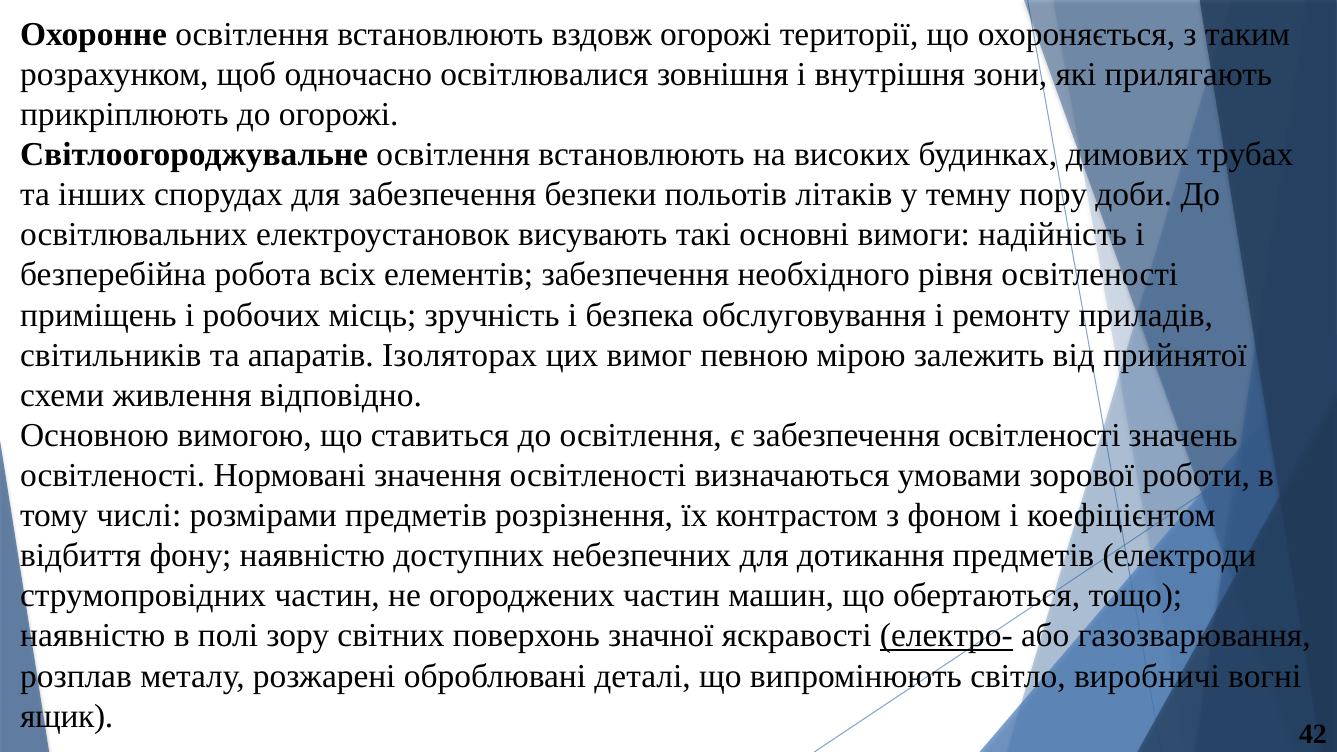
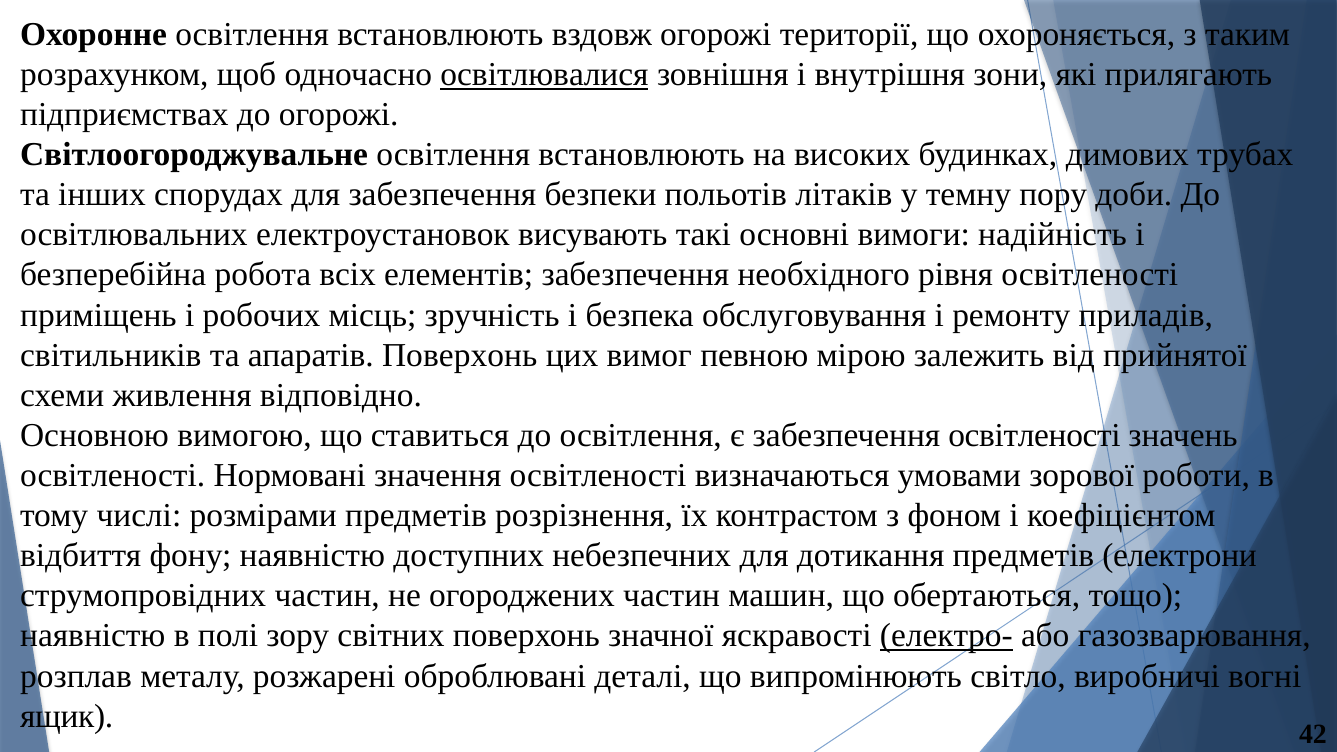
освітлювалися underline: none -> present (544, 74)
прикріплюють: прикріплюють -> підприємствах (124, 115)
апаратів Ізоляторах: Ізоляторах -> Поверхонь (460, 355)
електроди: електроди -> електрони (1179, 556)
